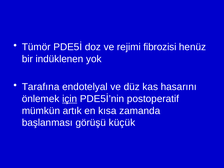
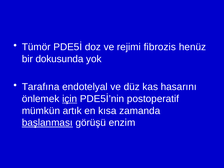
fibrozisi: fibrozisi -> fibrozis (160, 47)
indüklenen: indüklenen -> dokusunda (60, 59)
başlanması underline: none -> present (47, 123)
küçük: küçük -> enzim (122, 123)
